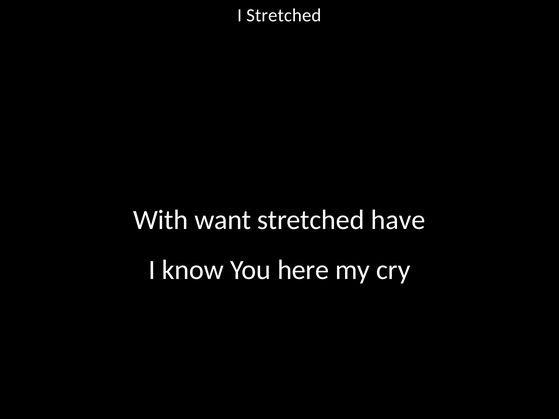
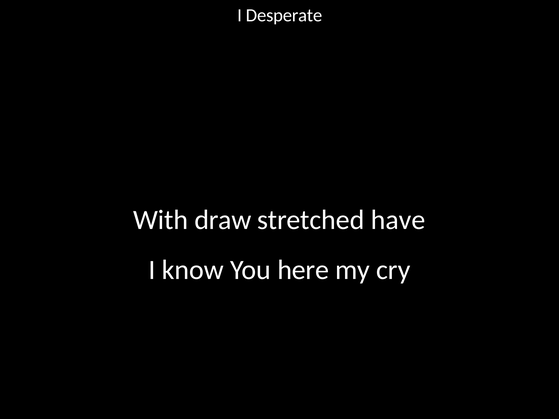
I Stretched: Stretched -> Desperate (284, 15)
want: want -> draw (223, 220)
